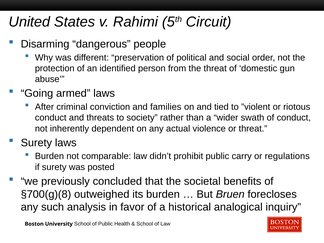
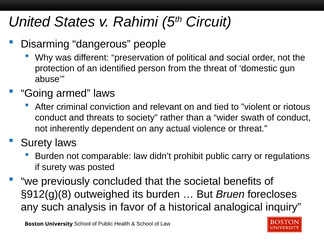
families: families -> relevant (166, 107)
§700(g)(8: §700(g)(8 -> §912(g)(8 (46, 194)
